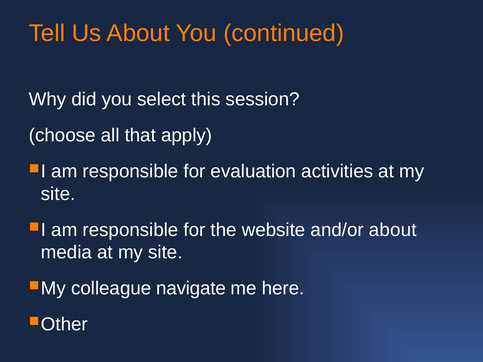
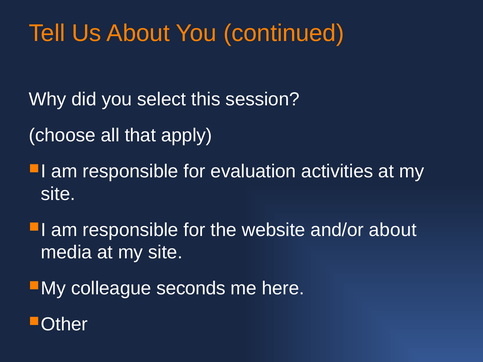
navigate: navigate -> seconds (191, 289)
